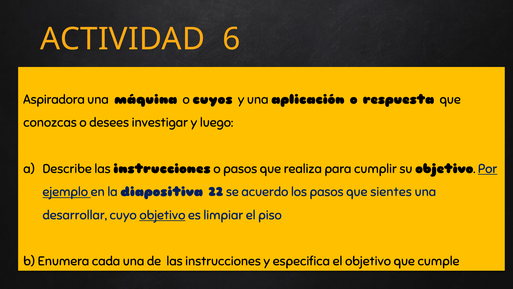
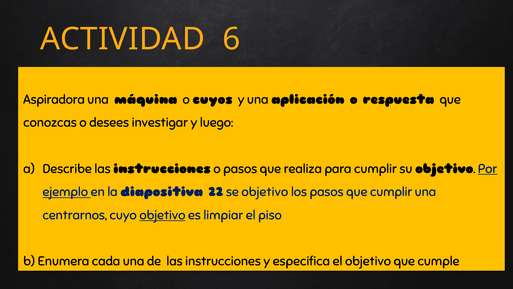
se acuerdo: acuerdo -> objetivo (265, 192)
que sientes: sientes -> cumplir (391, 192)
desarrollar: desarrollar -> centrarnos (75, 215)
